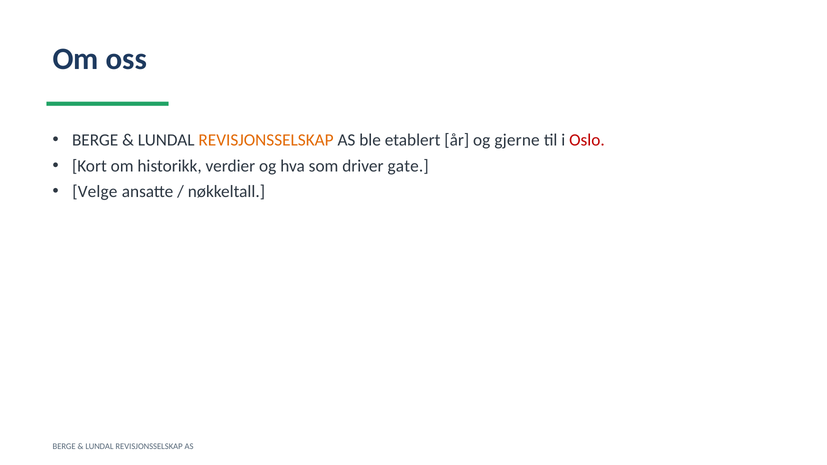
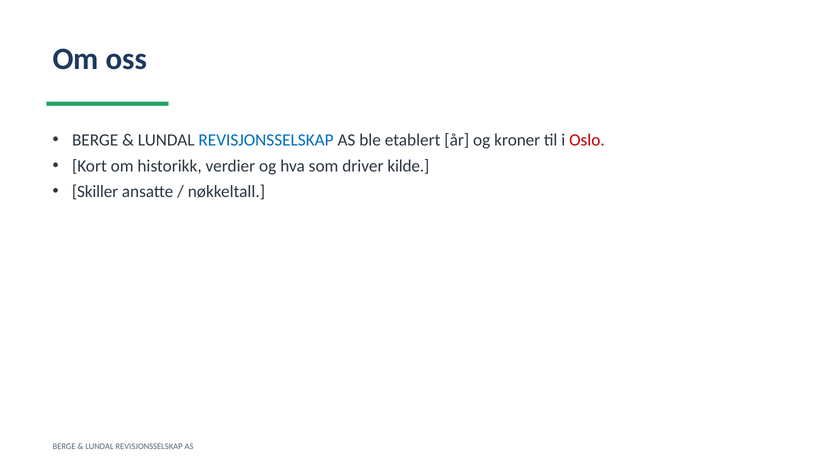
REVISJONSSELSKAP colour: orange -> blue (266, 140)
gjerne: gjerne -> kroner (517, 140)
gate: gate -> kilde (408, 166)
Velge: Velge -> Skiller (95, 192)
